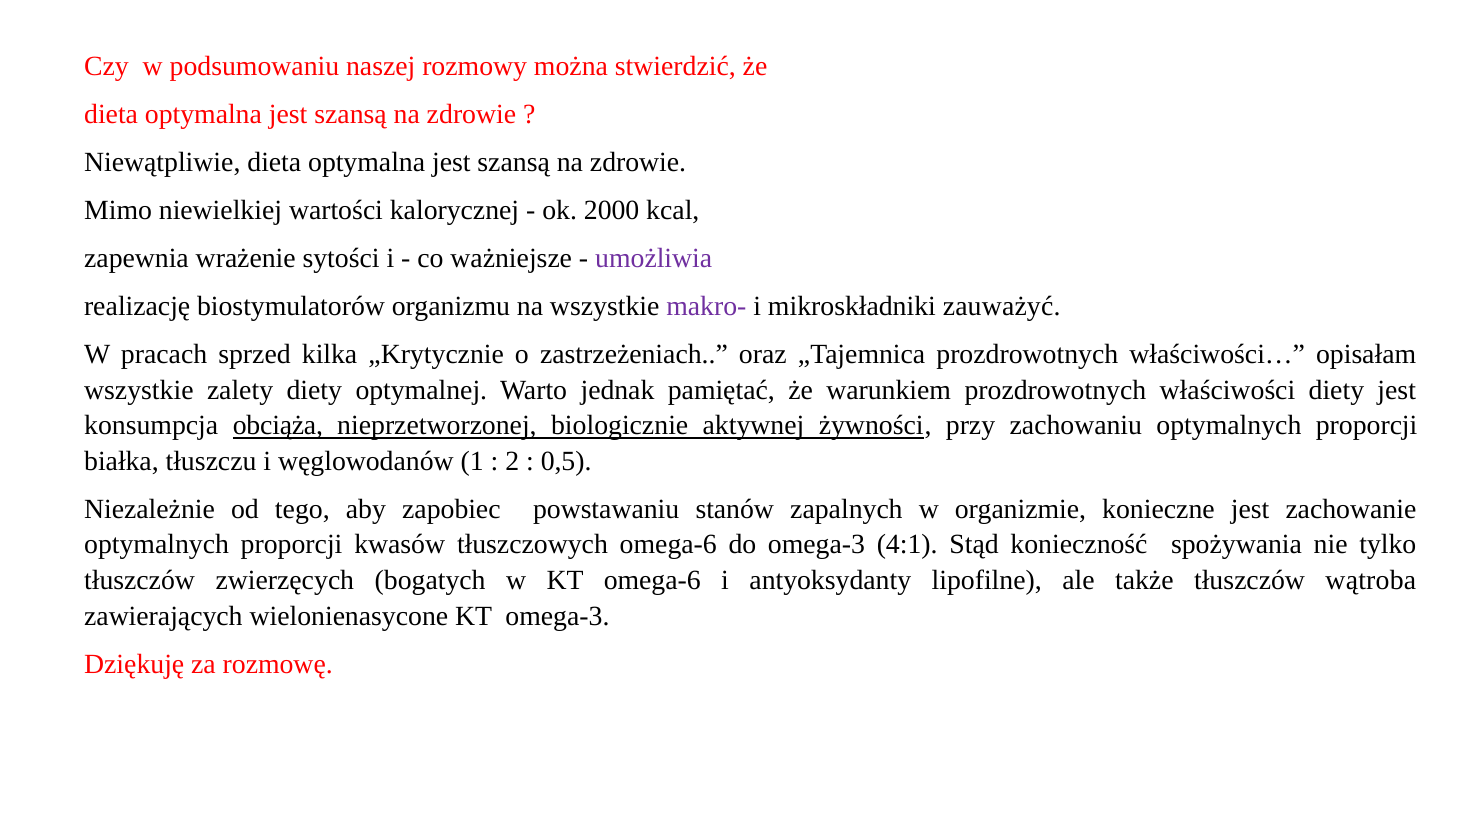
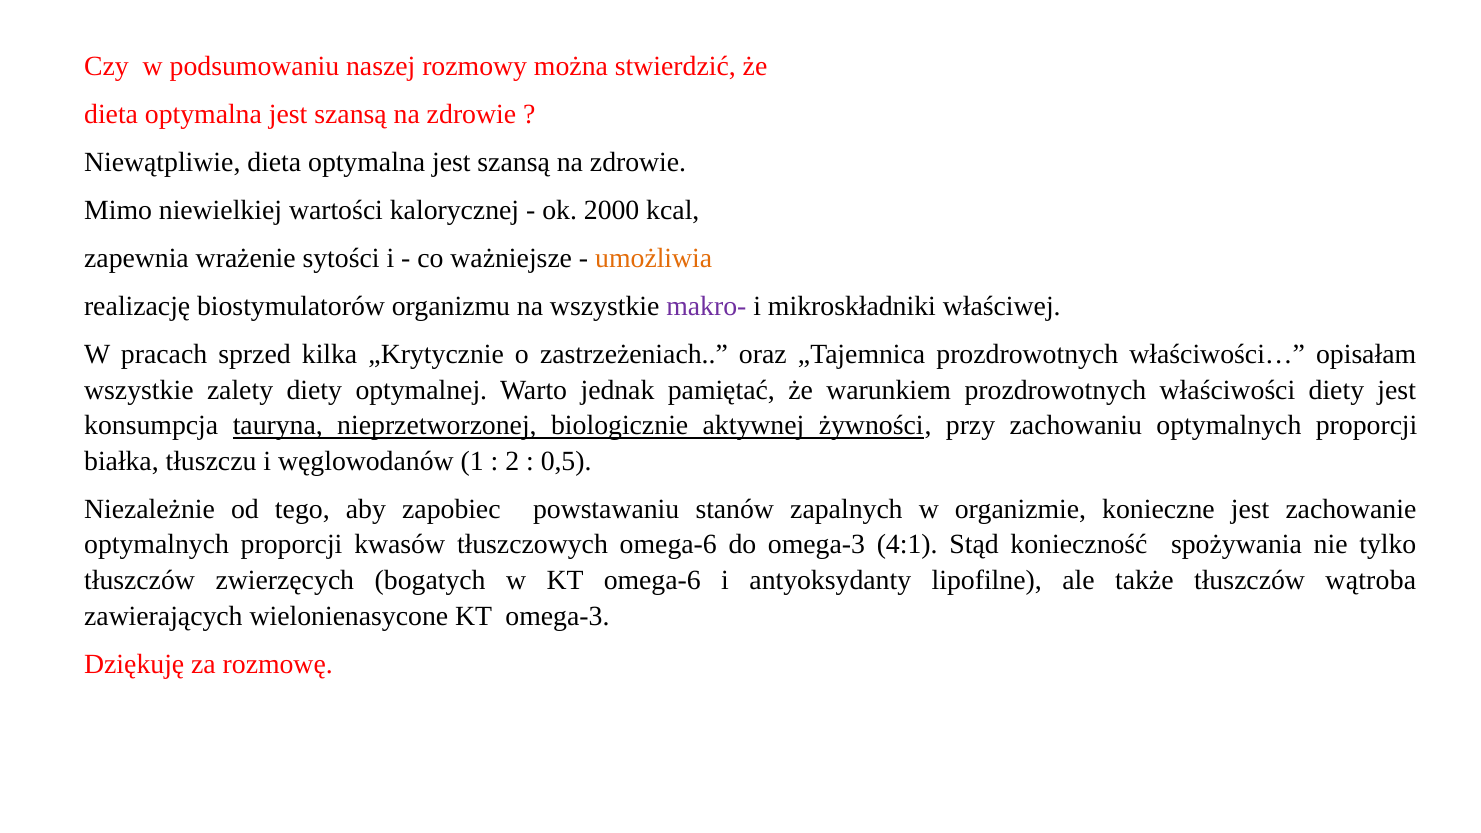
umożliwia colour: purple -> orange (654, 258)
zauważyć: zauważyć -> właściwej (1002, 306)
obciąża: obciąża -> tauryna (278, 426)
